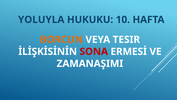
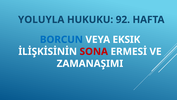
10: 10 -> 92 (123, 20)
BORCUN colour: orange -> blue (61, 39)
TESIR: TESIR -> EKSIK (126, 39)
